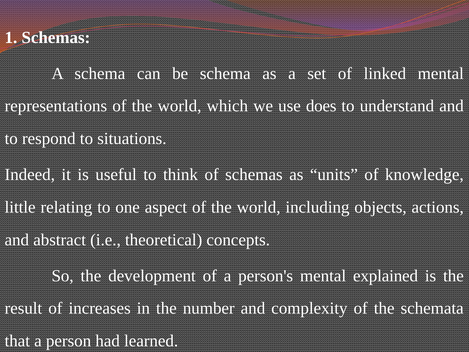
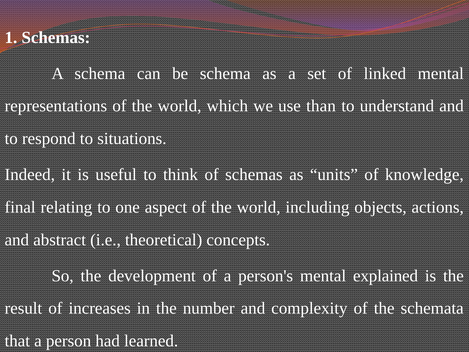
does: does -> than (321, 106)
little: little -> final (20, 207)
